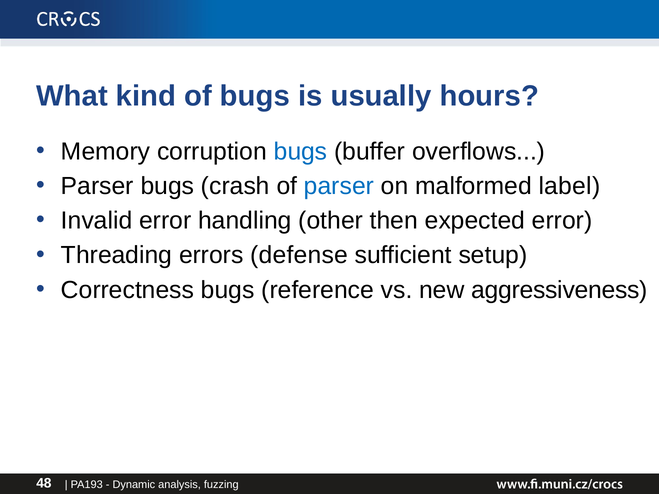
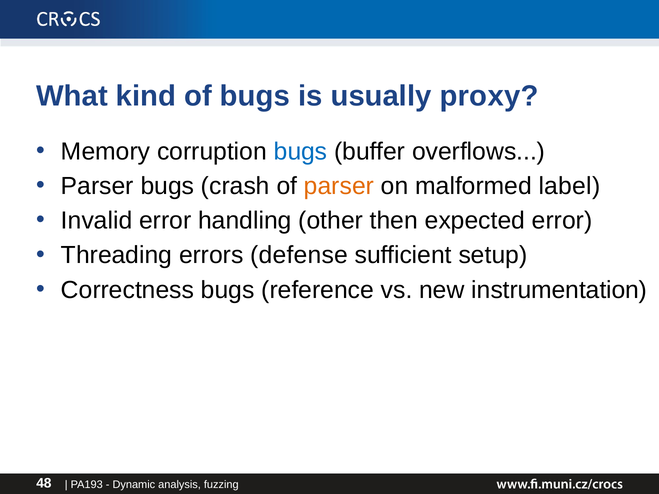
hours: hours -> proxy (489, 96)
parser colour: blue -> orange (339, 186)
aggressiveness: aggressiveness -> instrumentation (559, 290)
